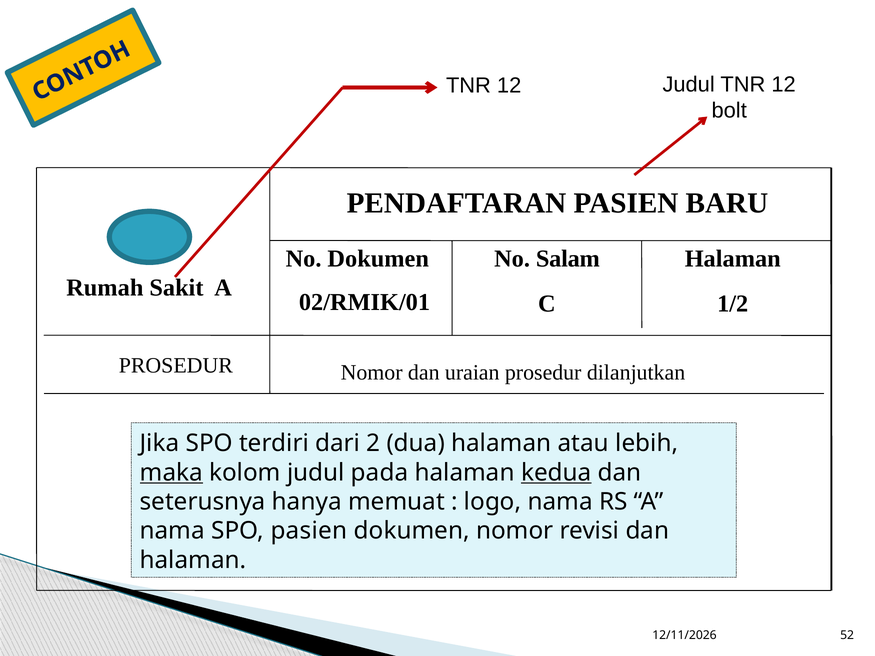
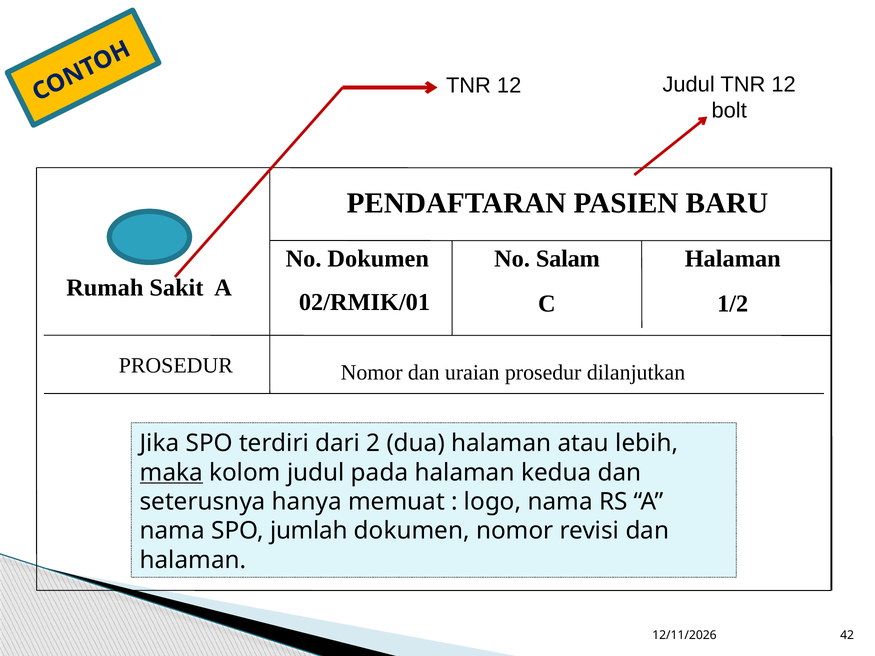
kedua underline: present -> none (556, 473)
SPO pasien: pasien -> jumlah (309, 531)
52: 52 -> 42 (847, 635)
